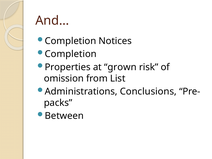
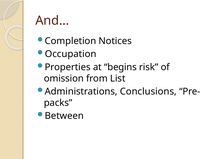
Completion: Completion -> Occupation (71, 54)
grown: grown -> begins (120, 67)
